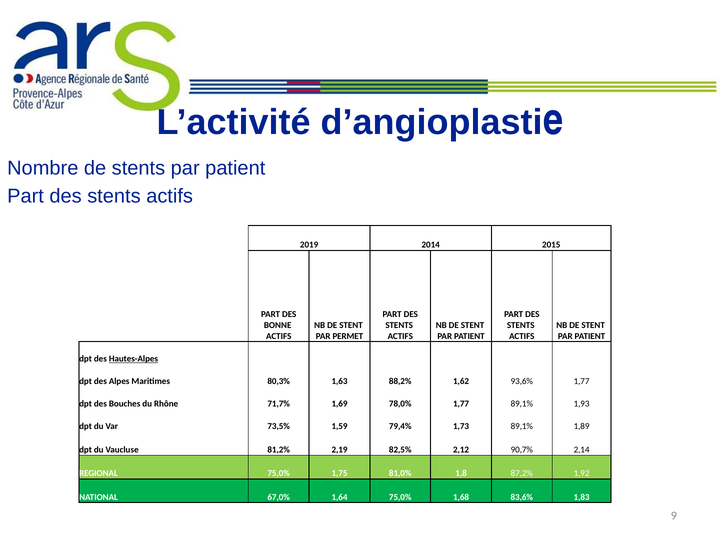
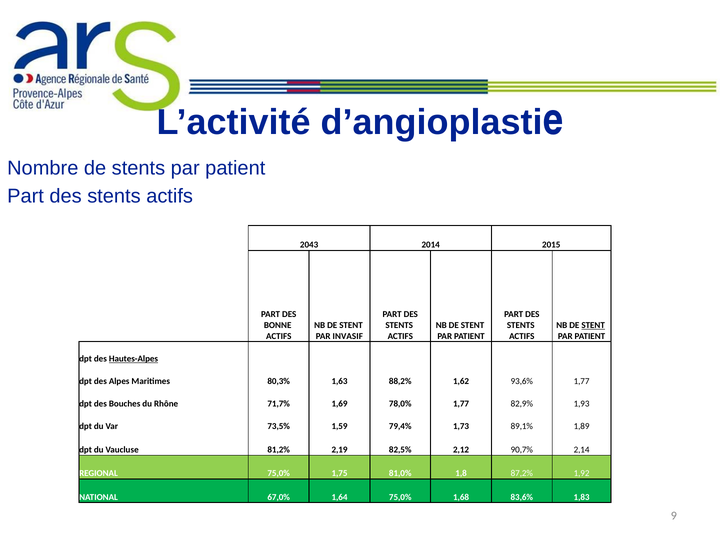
2019: 2019 -> 2043 (309, 245)
STENT underline: none -> present (593, 325)
PERMET: PERMET -> INVASIF (348, 336)
1,77 89,1%: 89,1% -> 82,9% (522, 404)
